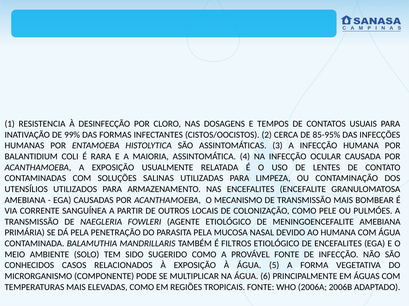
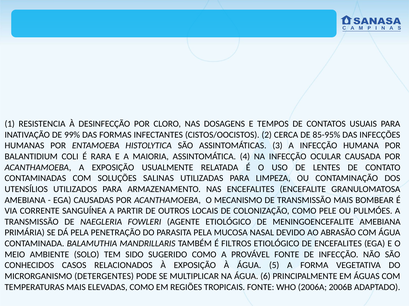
AO HUMANA: HUMANA -> ABRASÃO (338, 233)
COMPONENTE: COMPONENTE -> DETERGENTES (104, 277)
